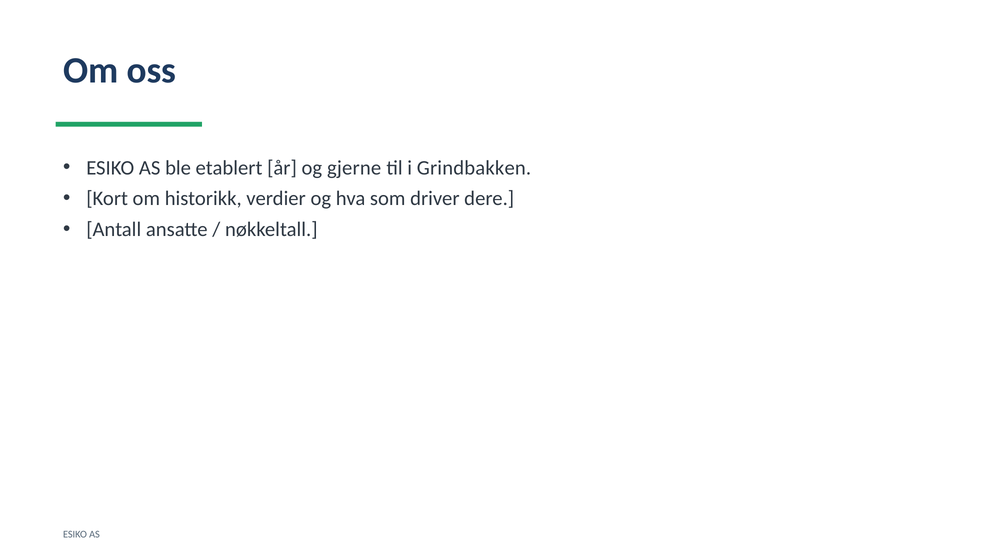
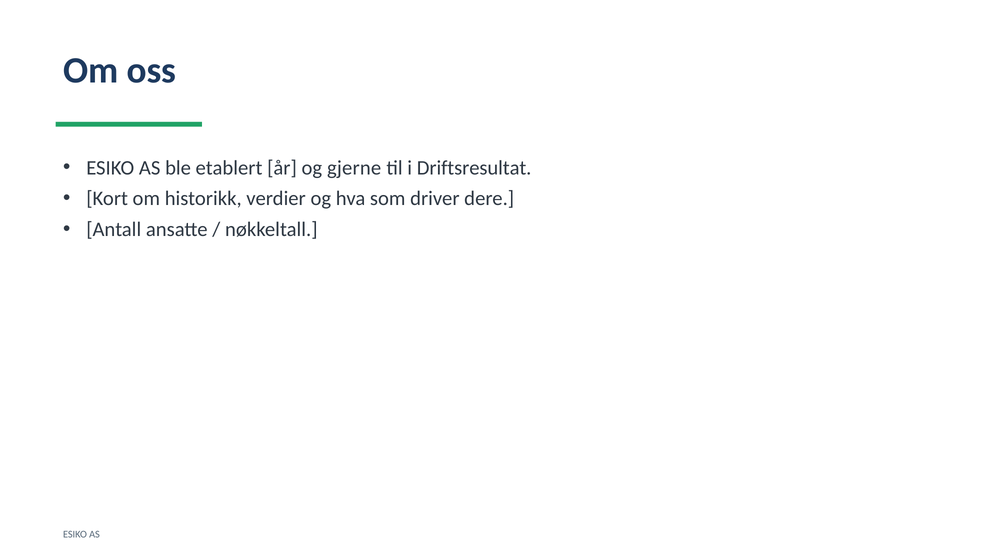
Grindbakken: Grindbakken -> Driftsresultat (474, 168)
